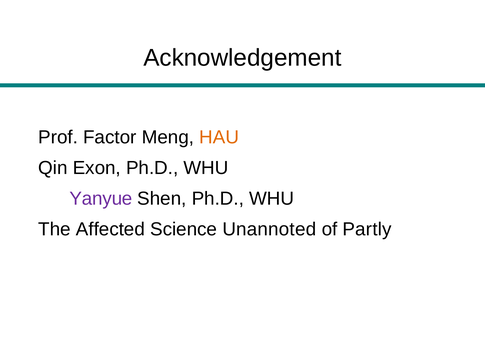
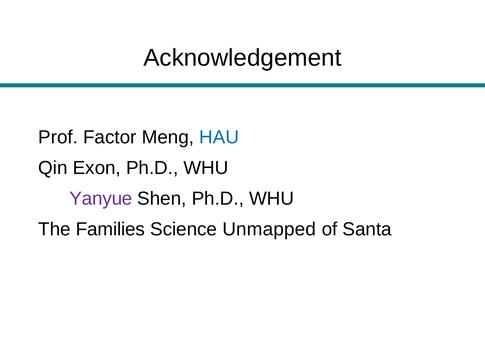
HAU colour: orange -> blue (219, 137)
Affected: Affected -> Families (110, 229)
Unannoted: Unannoted -> Unmapped (269, 229)
Partly: Partly -> Santa (367, 229)
